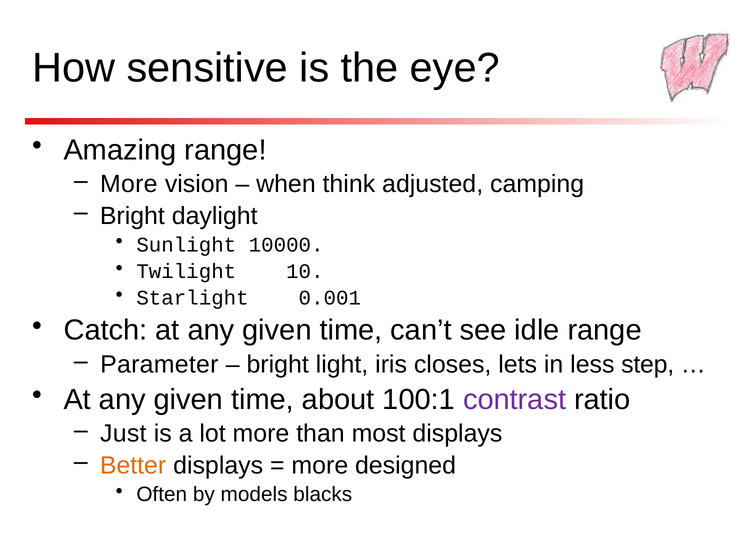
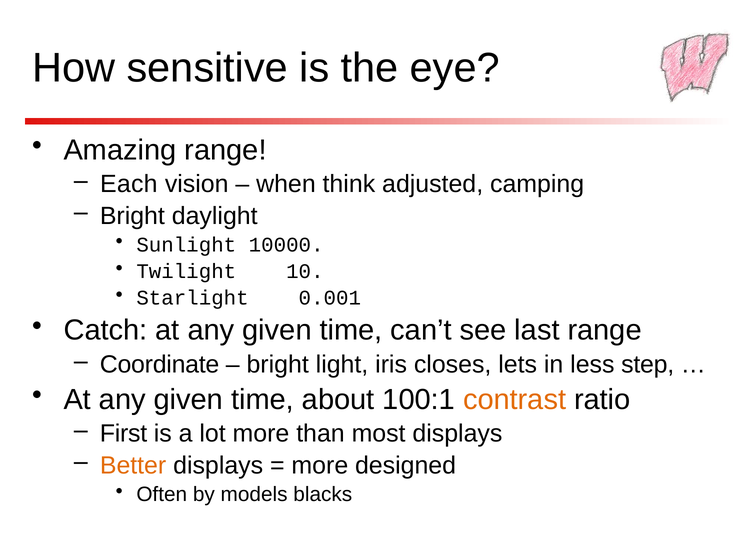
More: More -> Each (129, 184)
idle: idle -> last (537, 331)
Parameter: Parameter -> Coordinate (160, 365)
contrast colour: purple -> orange (515, 400)
Just: Just -> First (124, 434)
